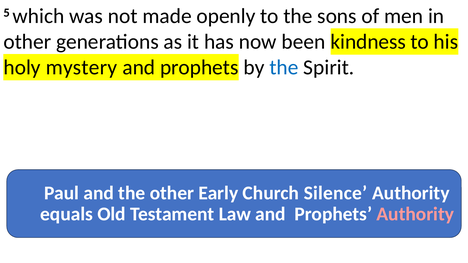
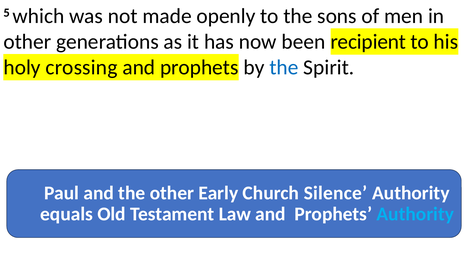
kindness: kindness -> recipient (368, 42)
mystery: mystery -> crossing (81, 68)
Authority colour: pink -> light blue (415, 214)
